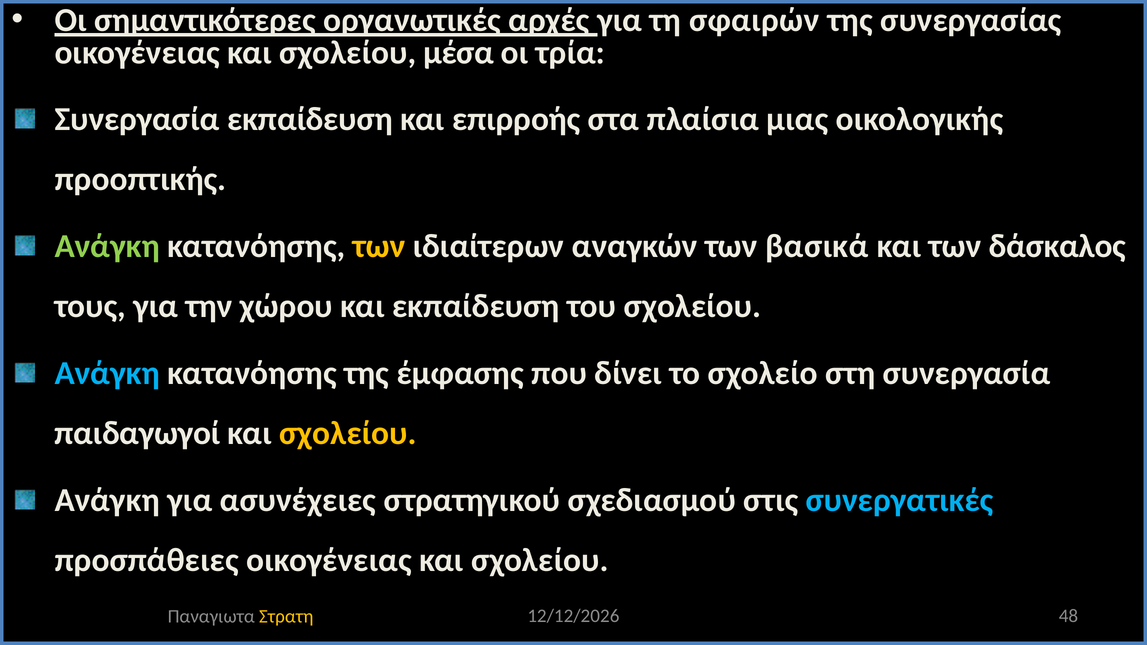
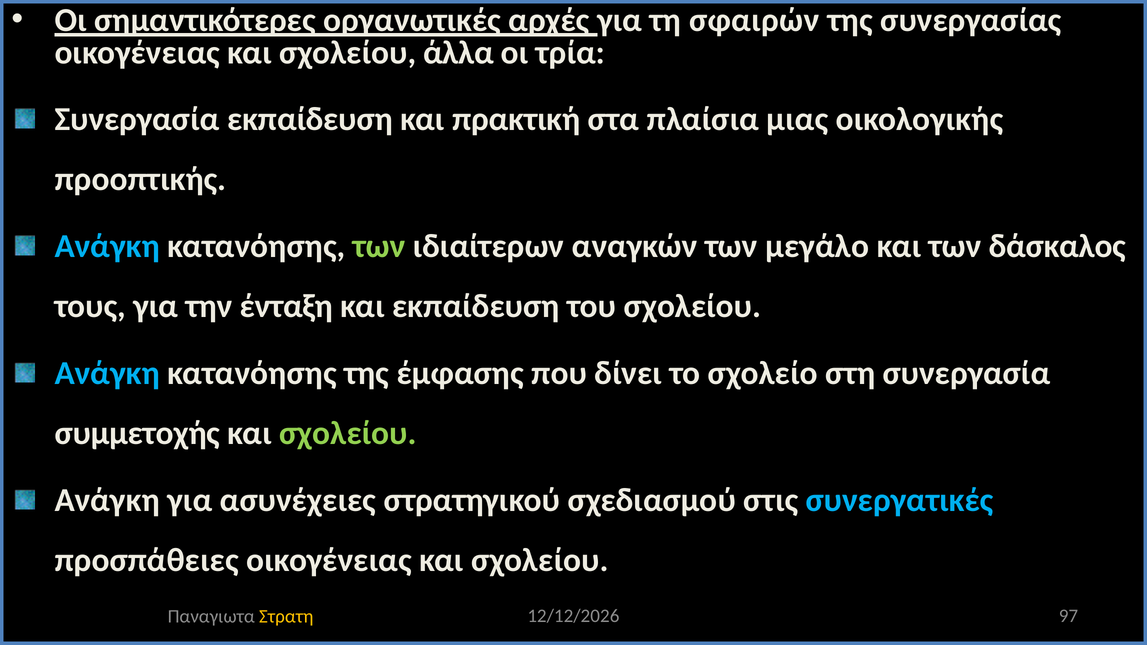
μέσα: μέσα -> άλλα (459, 52)
επιρροής: επιρροής -> πρακτική (516, 119)
Ανάγκη colour: light green -> light blue (107, 246)
των colour: yellow -> light green (379, 246)
βασικά: βασικά -> μεγάλο (817, 246)
χώρου: χώρου -> ένταξη (287, 306)
παιδαγωγοί: παιδαγωγοί -> συμμετοχής (137, 433)
σχολείου colour: yellow -> light green (348, 433)
48: 48 -> 97 (1068, 616)
